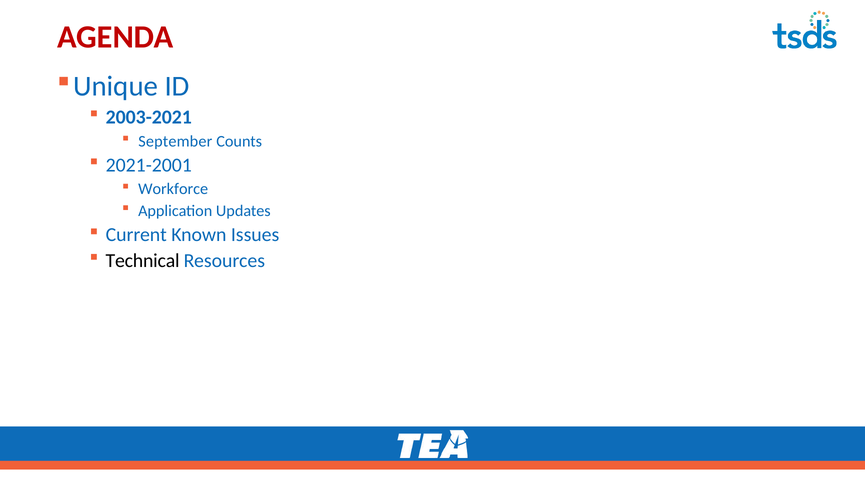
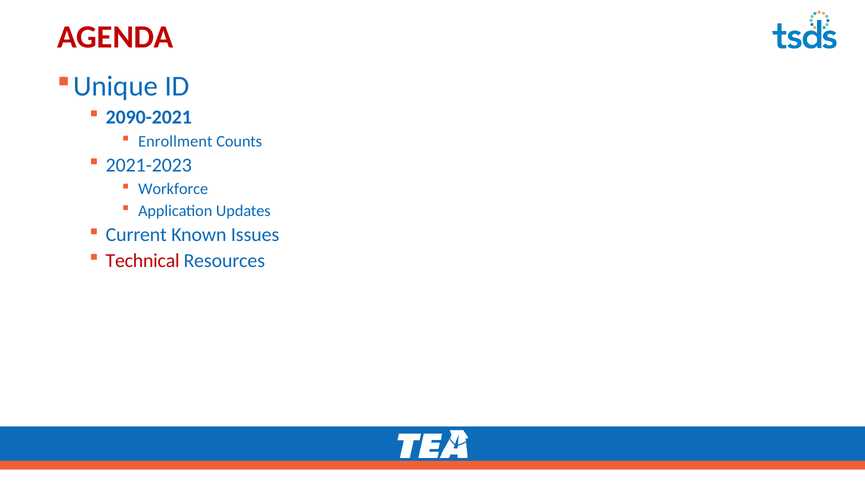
2003-2021: 2003-2021 -> 2090-2021 (149, 117)
September: September -> Enrollment (175, 141)
2021-2001: 2021-2001 -> 2021-2023 (149, 165)
Technical colour: black -> red (143, 261)
